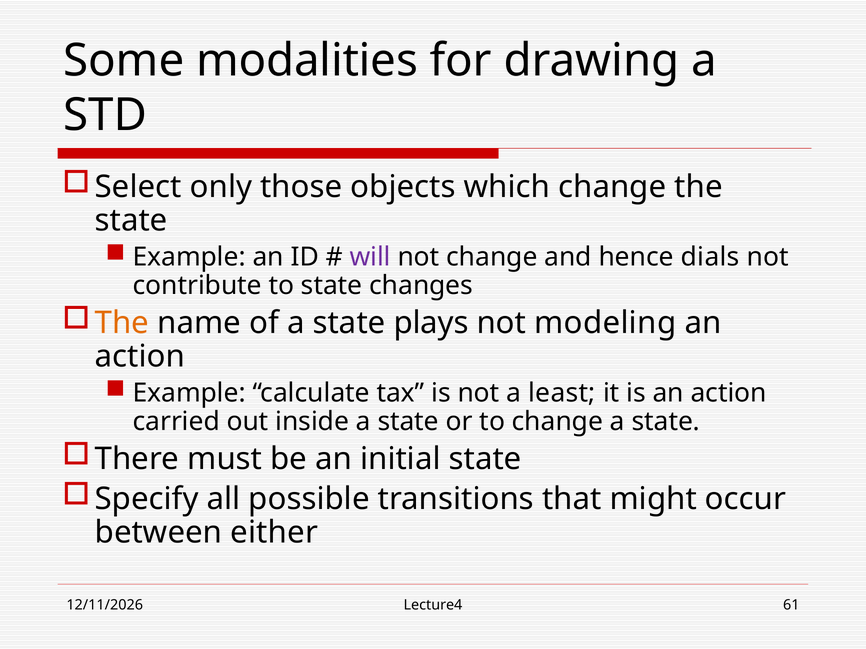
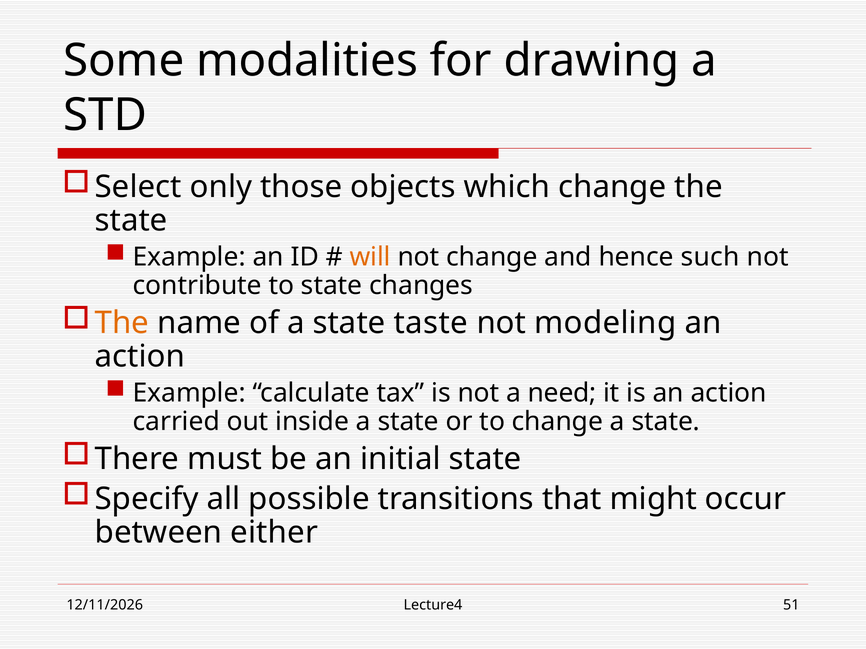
will colour: purple -> orange (370, 257)
dials: dials -> such (710, 257)
plays: plays -> taste (431, 323)
least: least -> need (562, 393)
61: 61 -> 51 (791, 605)
